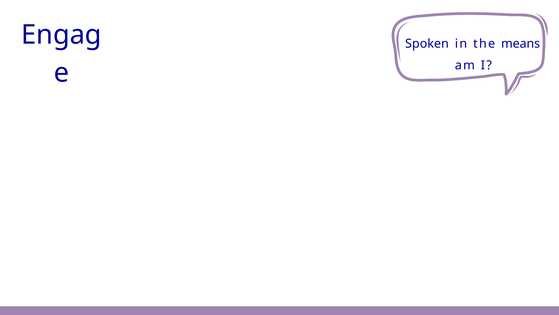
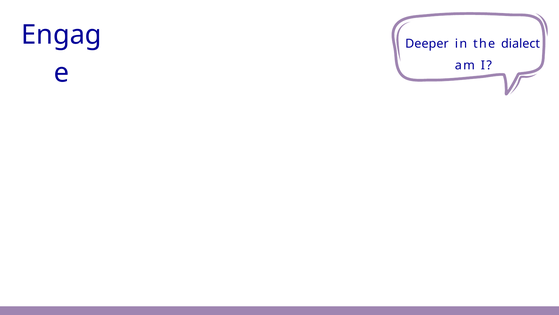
Spoken: Spoken -> Deeper (427, 44)
means: means -> dialect (521, 44)
